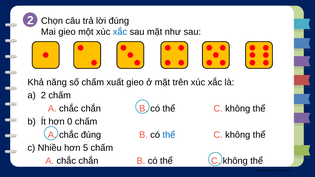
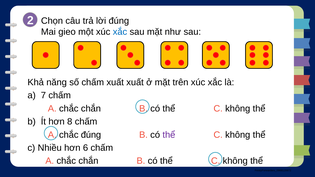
xuất gieo: gieo -> xuất (135, 82)
a 2: 2 -> 7 (43, 95)
0: 0 -> 8 (70, 122)
thể colour: blue -> purple (169, 135)
5: 5 -> 6 (86, 148)
